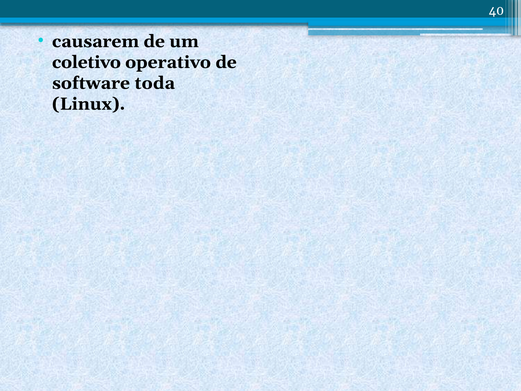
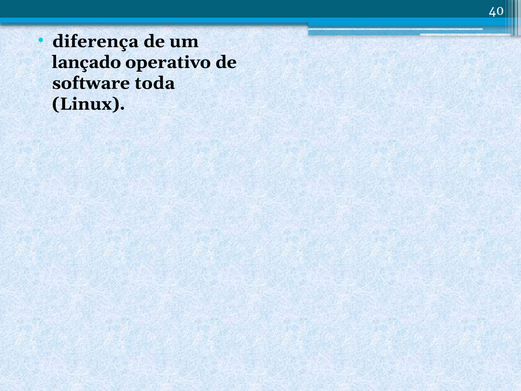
causarem: causarem -> diferença (95, 41)
coletivo: coletivo -> lançado (86, 62)
